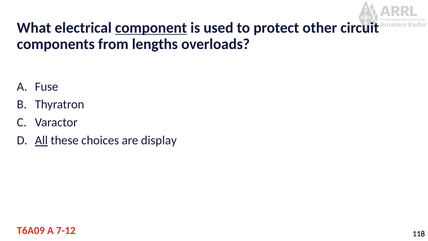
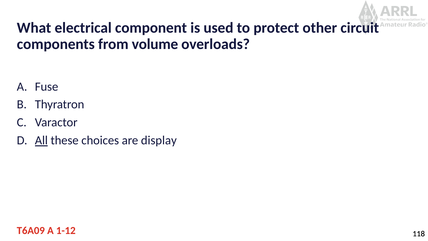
component underline: present -> none (151, 28)
lengths: lengths -> volume (155, 44)
7-12: 7-12 -> 1-12 (66, 231)
